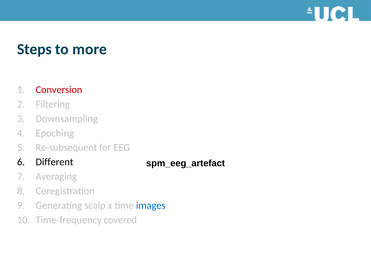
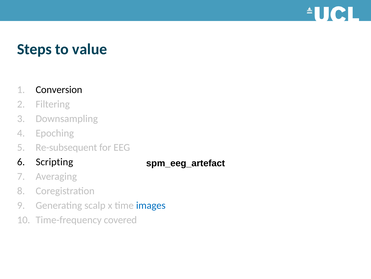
more: more -> value (90, 49)
Conversion colour: red -> black (59, 89)
Different: Different -> Scripting (54, 162)
